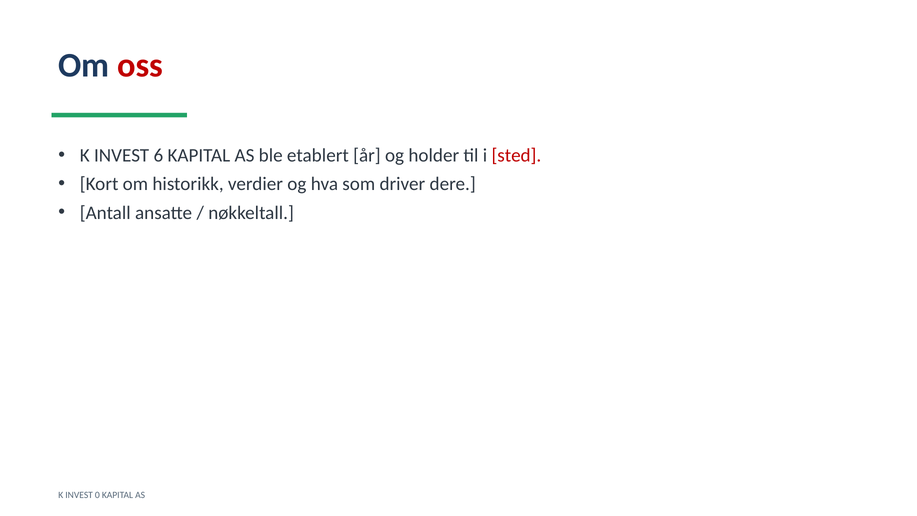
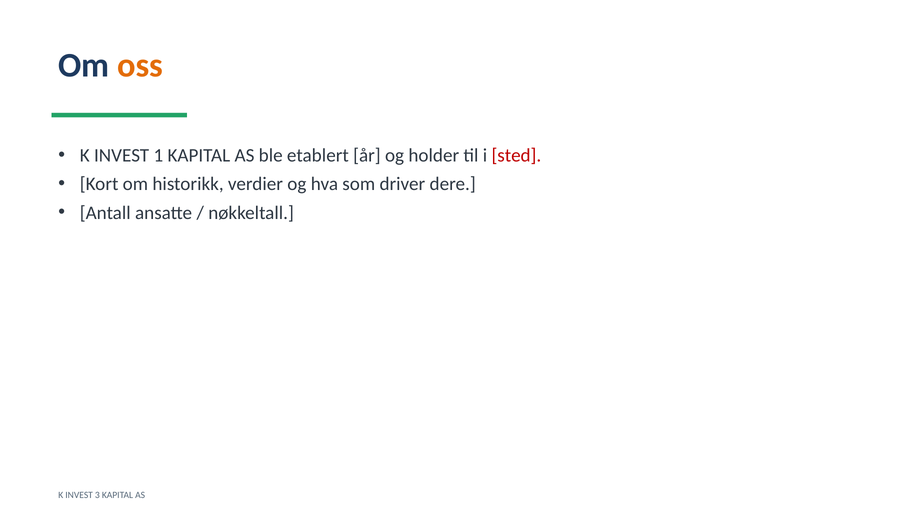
oss colour: red -> orange (140, 65)
6: 6 -> 1 (158, 155)
0: 0 -> 3 (97, 495)
